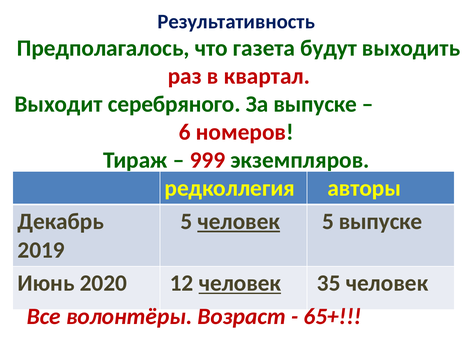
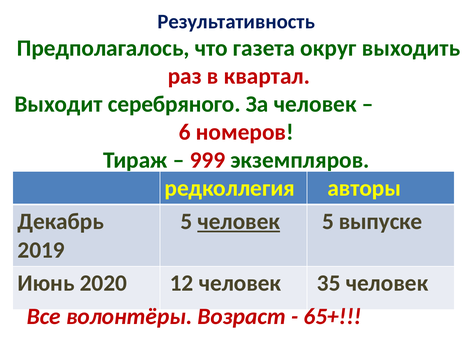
будут: будут -> округ (328, 48)
За выпуске: выпуске -> человек (315, 104)
человек underline: present -> none (240, 283)
